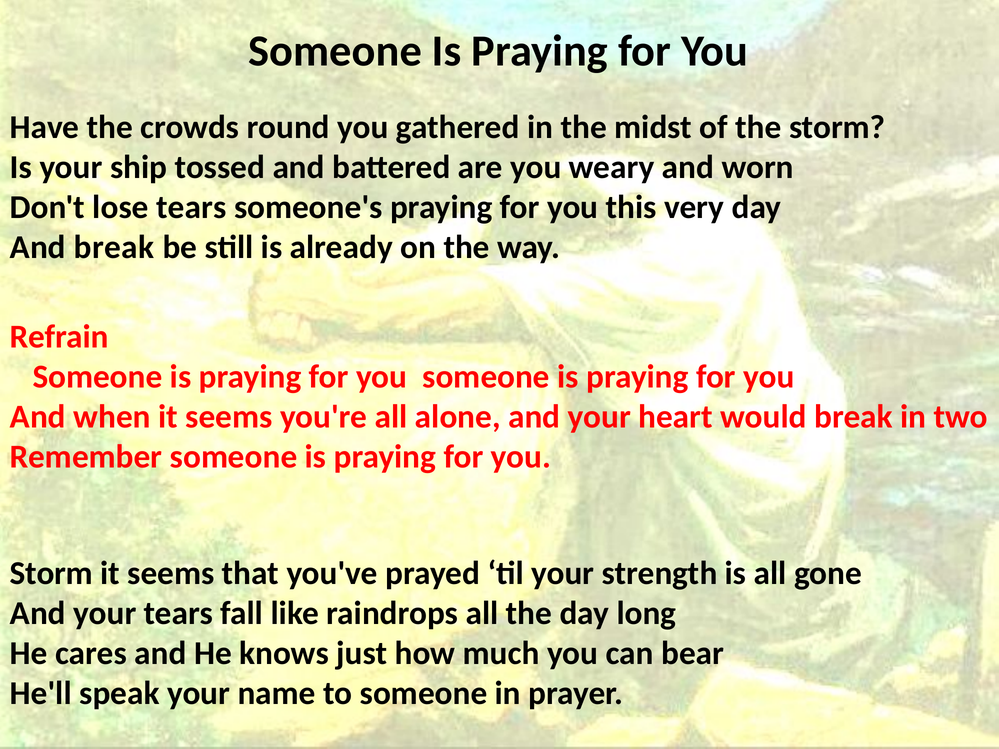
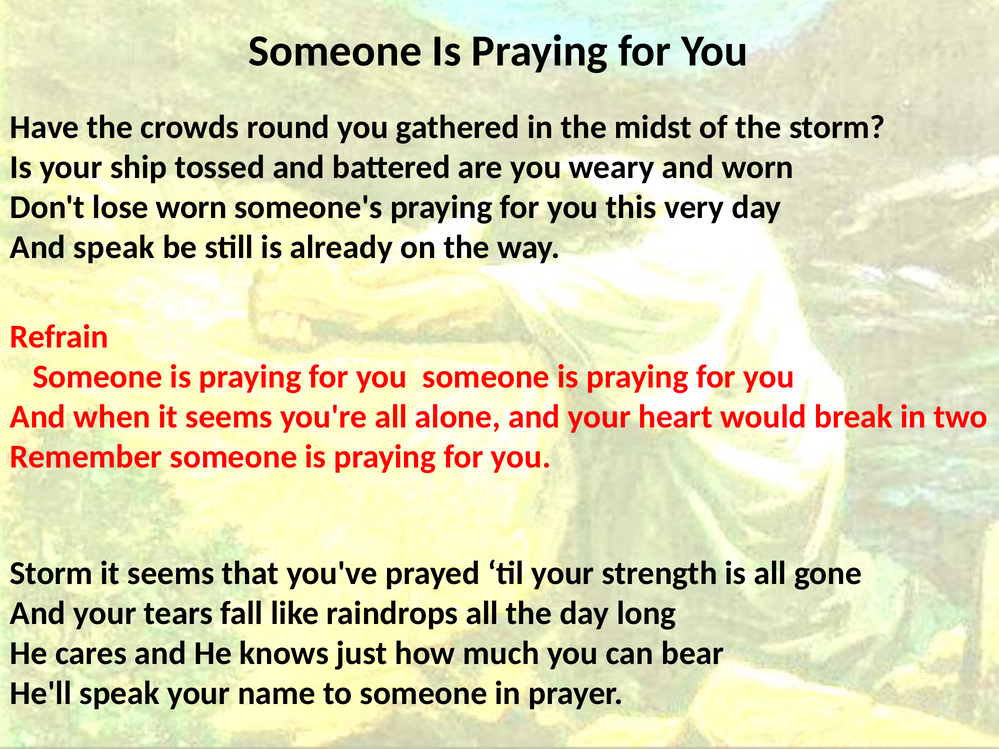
lose tears: tears -> worn (191, 207)
And break: break -> speak (114, 247)
